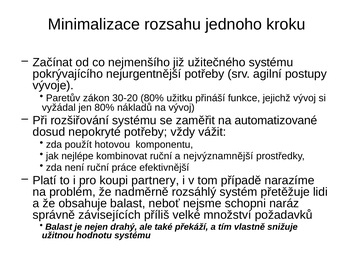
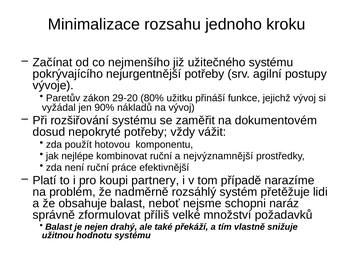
30-20: 30-20 -> 29-20 (125, 98)
jen 80%: 80% -> 90% (104, 107)
automatizované: automatizované -> dokumentovém (276, 120)
závisejících: závisejících -> zformulovat (110, 214)
